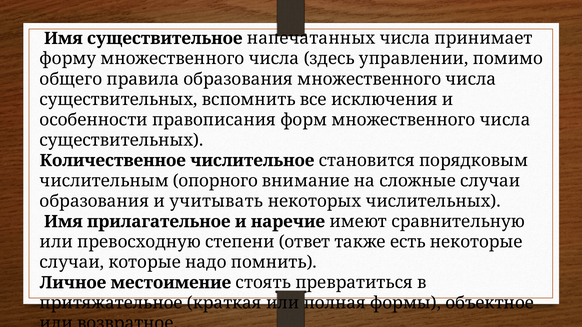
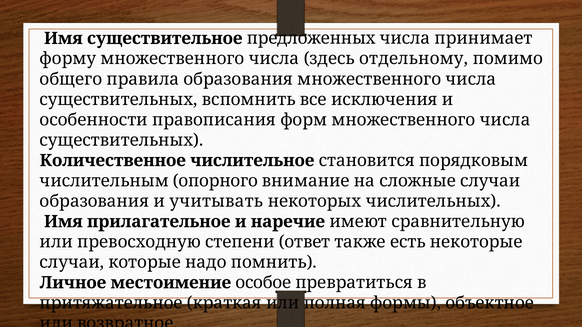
напечатанных: напечатанных -> предложенных (311, 38)
управлении: управлении -> отдельному (414, 59)
стоять: стоять -> особое (263, 283)
